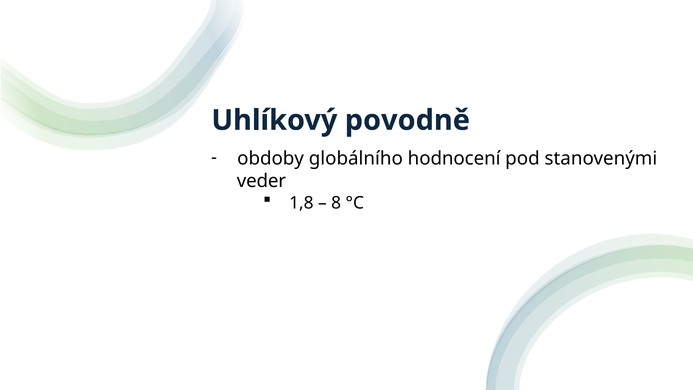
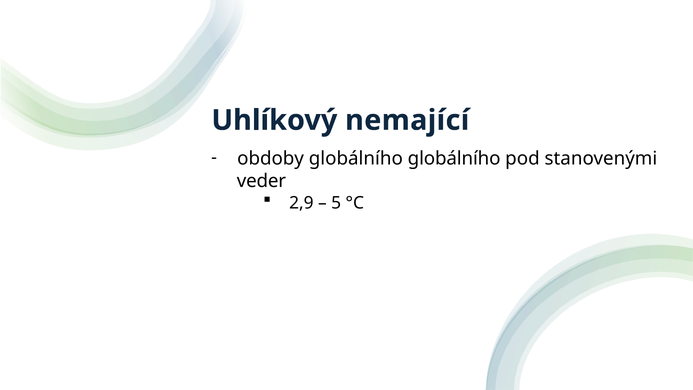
povodně: povodně -> nemající (407, 120)
globálního hodnocení: hodnocení -> globálního (454, 159)
1,8: 1,8 -> 2,9 (301, 203)
8: 8 -> 5 (336, 203)
